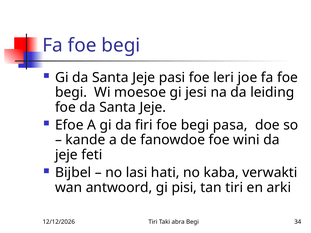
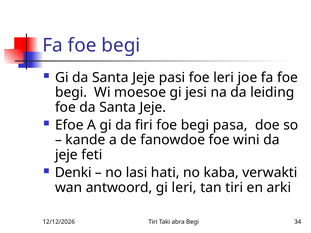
Bijbel: Bijbel -> Denki (73, 173)
gi pisi: pisi -> leri (184, 188)
